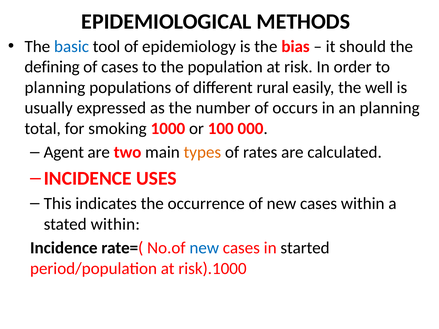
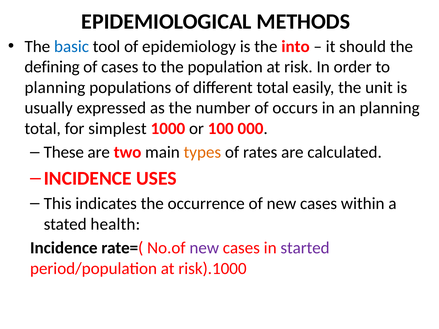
bias: bias -> into (296, 47)
different rural: rural -> total (273, 88)
well: well -> unit (379, 88)
smoking: smoking -> simplest (117, 129)
Agent: Agent -> These (64, 152)
stated within: within -> health (115, 224)
new colour: blue -> purple (204, 248)
started colour: black -> purple (305, 248)
